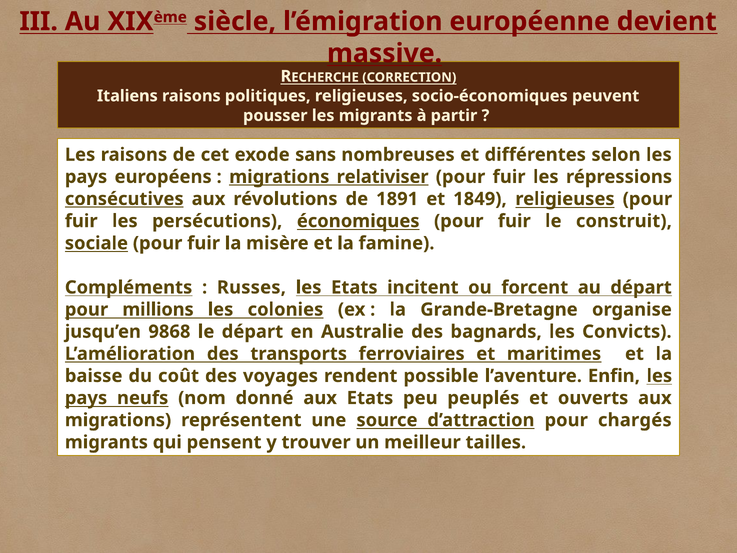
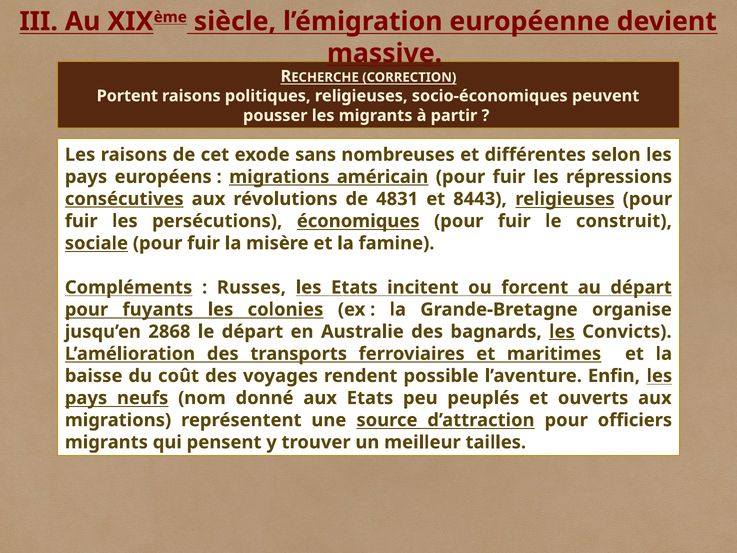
Italiens: Italiens -> Portent (127, 96)
relativiser: relativiser -> américain (383, 177)
1891: 1891 -> 4831 (397, 199)
1849: 1849 -> 8443 (480, 199)
millions: millions -> fuyants (158, 309)
9868: 9868 -> 2868 (169, 332)
les underline: none -> present (562, 332)
chargés: chargés -> officiers (635, 420)
